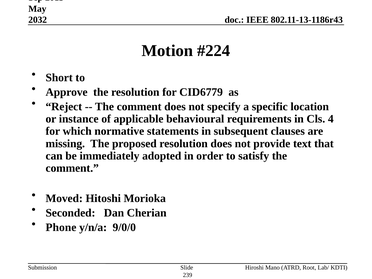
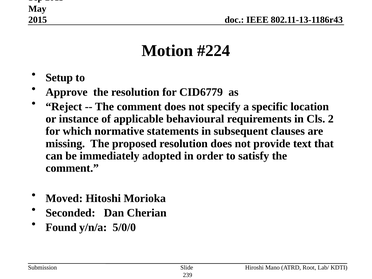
2032: 2032 -> 2015 (38, 20)
Short: Short -> Setup (59, 78)
4: 4 -> 2 (331, 119)
Phone: Phone -> Found (61, 227)
9/0/0: 9/0/0 -> 5/0/0 (124, 227)
